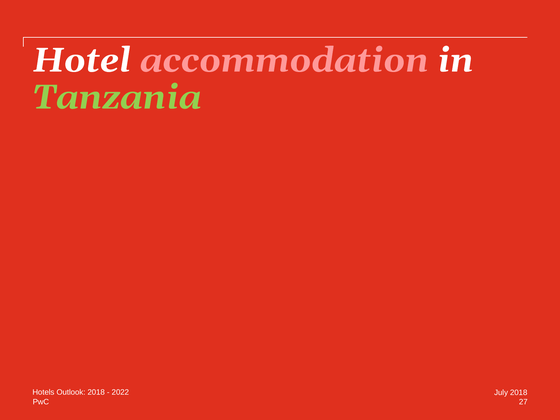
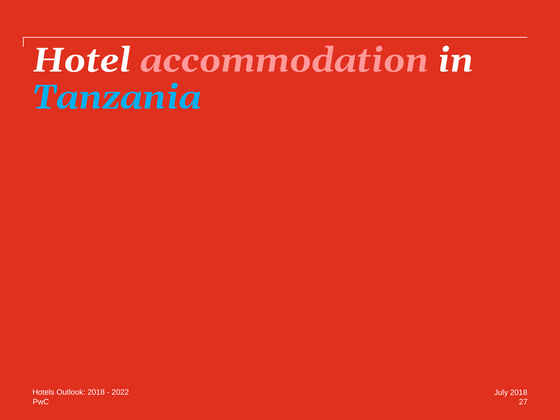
Tanzania colour: light green -> light blue (117, 97)
